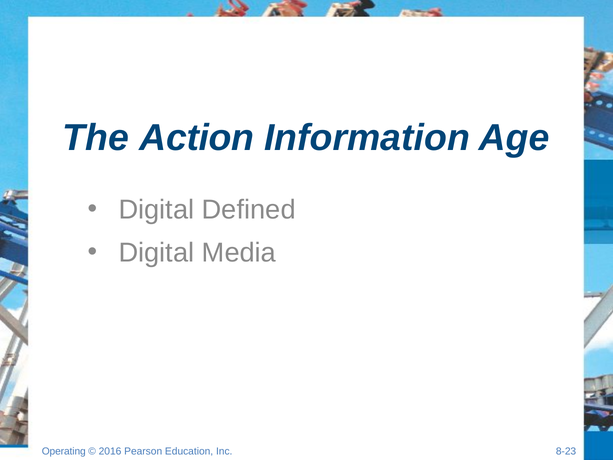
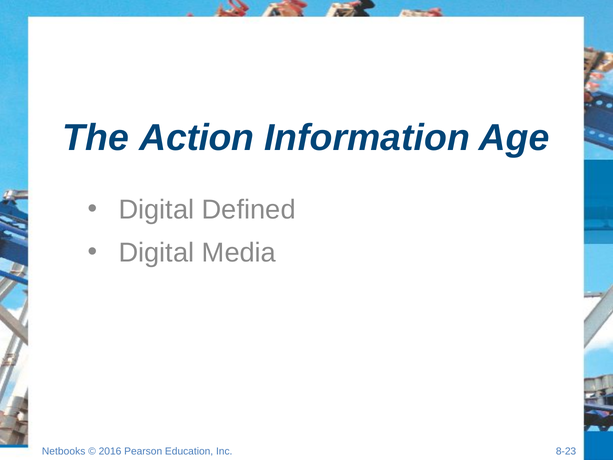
Operating: Operating -> Netbooks (64, 451)
